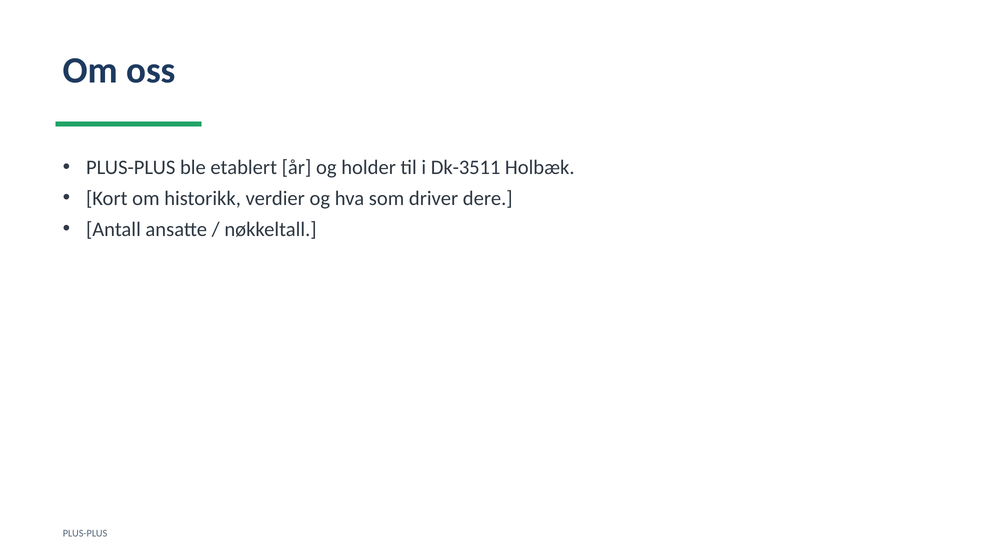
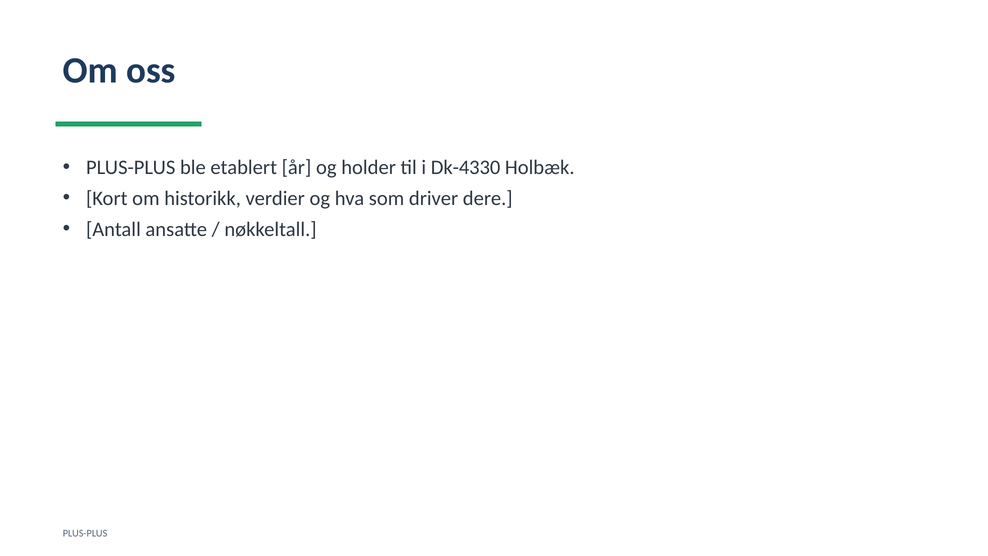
Dk-3511: Dk-3511 -> Dk-4330 (466, 167)
